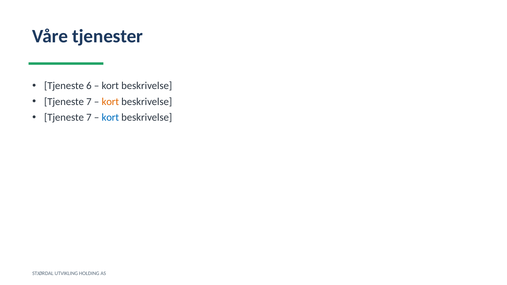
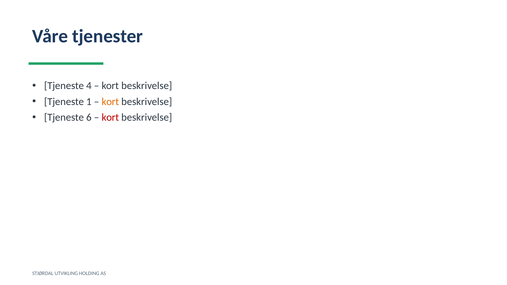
6: 6 -> 4 (89, 86)
7: 7 -> 1 (89, 102)
7: 7 -> 6 (89, 118)
kort colour: blue -> red (110, 118)
